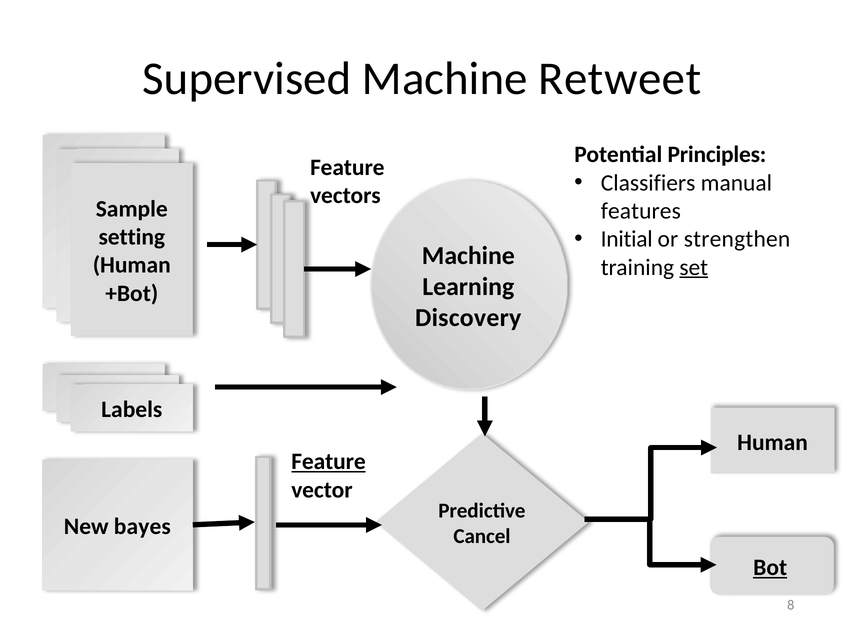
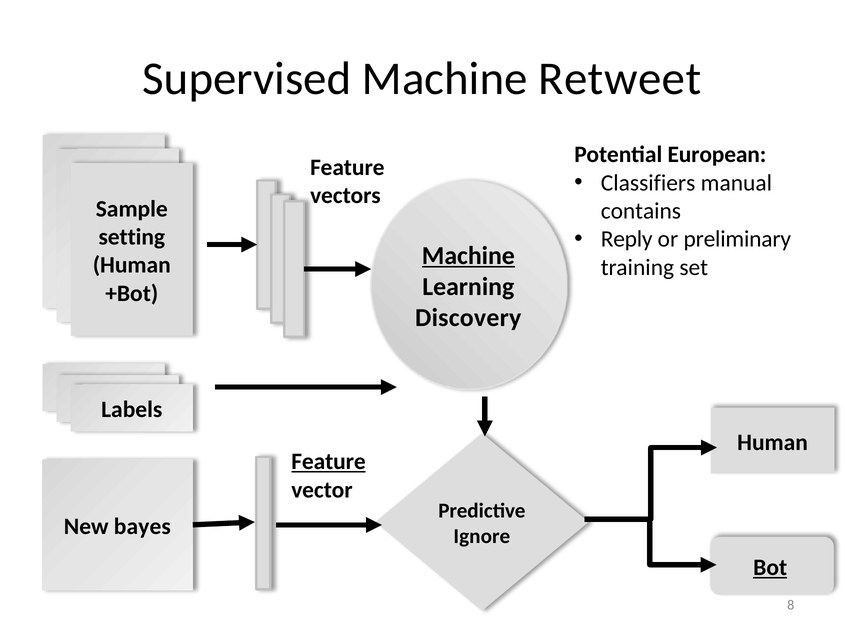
Principles: Principles -> European (717, 155)
features: features -> contains (641, 211)
Initial: Initial -> Reply (627, 239)
strengthen: strengthen -> preliminary (737, 239)
Machine underline: none -> present (468, 256)
set underline: present -> none (694, 267)
Cancel: Cancel -> Ignore (482, 536)
